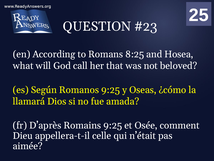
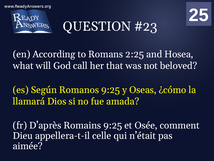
8:25: 8:25 -> 2:25 (135, 54)
